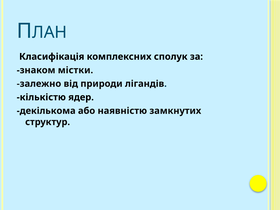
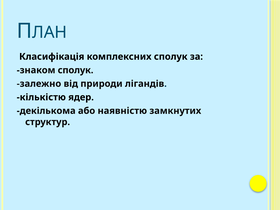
знаком містки: містки -> сполук (76, 70)
